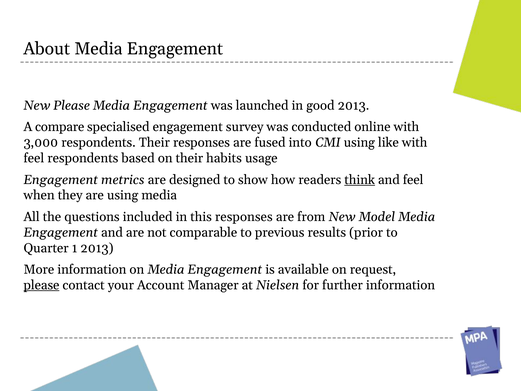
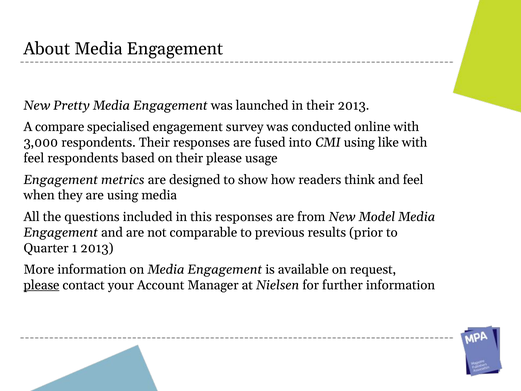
New Please: Please -> Pretty (72, 106)
in good: good -> their (320, 106)
their habits: habits -> please (224, 158)
think underline: present -> none (360, 180)
